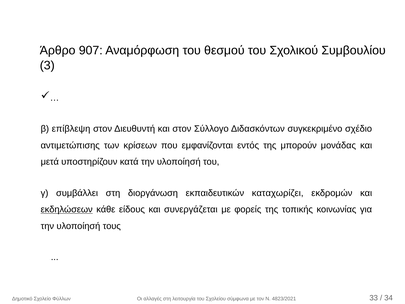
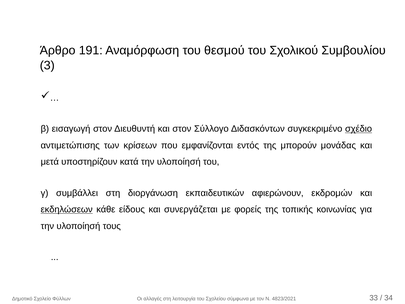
907: 907 -> 191 (91, 51)
επίβλεψη: επίβλεψη -> εισαγωγή (71, 129)
σχέδιο underline: none -> present (359, 129)
καταχωρίζει: καταχωρίζει -> αφιερώνουν (278, 193)
